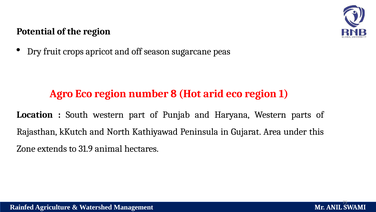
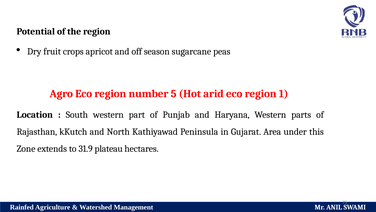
8: 8 -> 5 (174, 94)
animal: animal -> plateau (109, 148)
